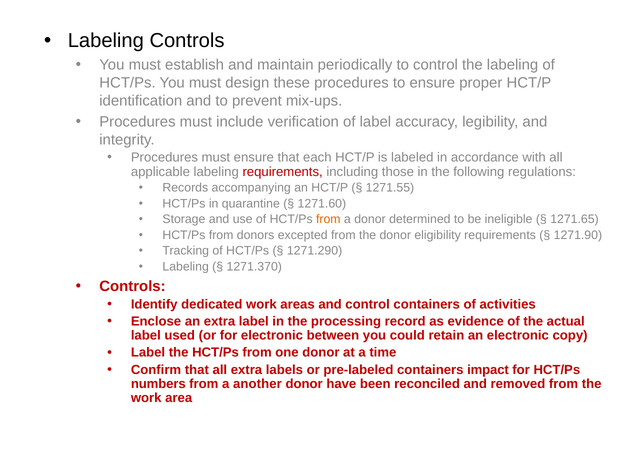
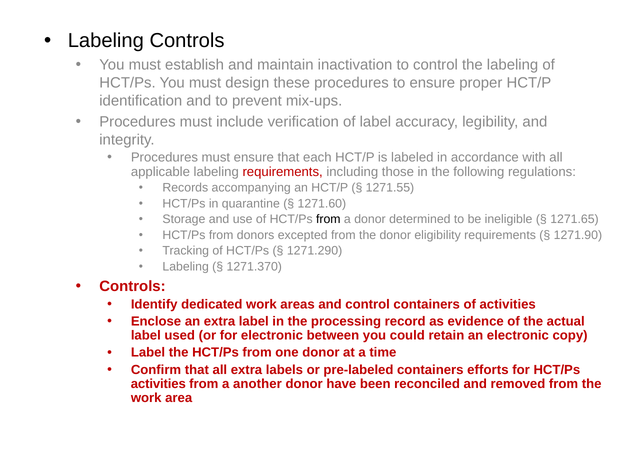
periodically: periodically -> inactivation (355, 65)
from colour: orange -> black (328, 219)
impact: impact -> efforts (488, 369)
numbers: numbers -> activities (158, 383)
